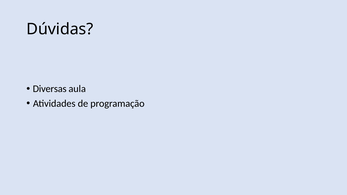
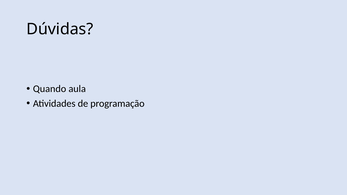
Diversas: Diversas -> Quando (50, 89)
